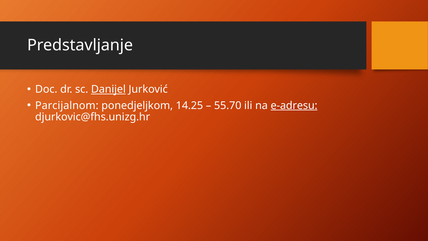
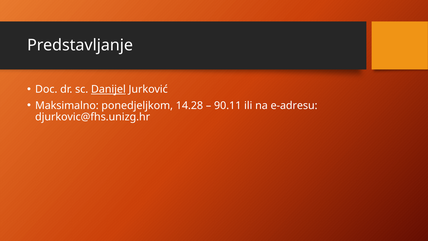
Parcijalnom: Parcijalnom -> Maksimalno (67, 105)
14.25: 14.25 -> 14.28 (189, 105)
55.70: 55.70 -> 90.11 (228, 105)
e-adresu underline: present -> none (294, 105)
